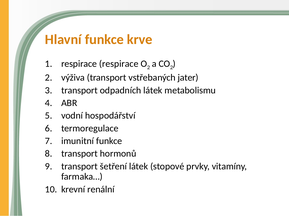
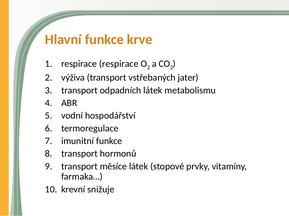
šetření: šetření -> měsíce (113, 167)
renální: renální -> snižuje (101, 190)
